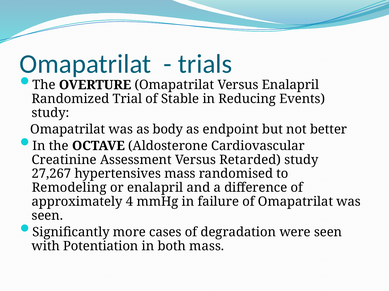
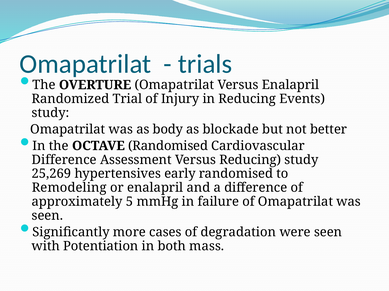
Stable: Stable -> Injury (180, 99)
endpoint: endpoint -> blockade (231, 130)
OCTAVE Aldosterone: Aldosterone -> Randomised (168, 146)
Creatinine: Creatinine -> Difference (64, 160)
Versus Retarded: Retarded -> Reducing (250, 160)
27,267: 27,267 -> 25,269 (51, 174)
hypertensives mass: mass -> early (180, 174)
4: 4 -> 5 (130, 202)
